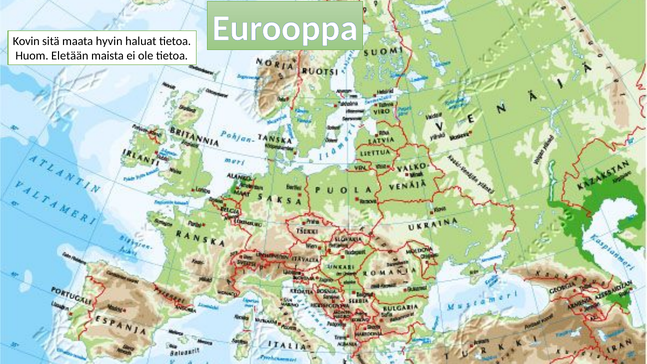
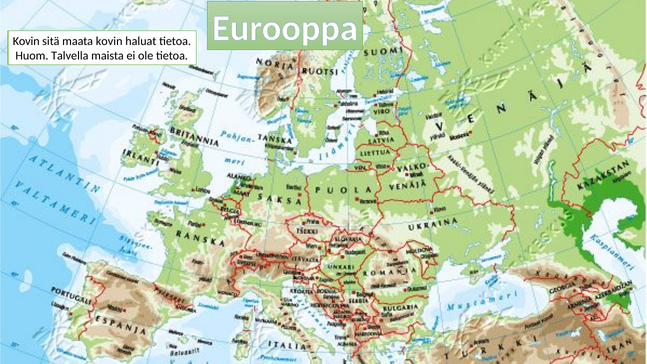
maata hyvin: hyvin -> kovin (109, 41)
Eletään: Eletään -> Talvella (70, 56)
